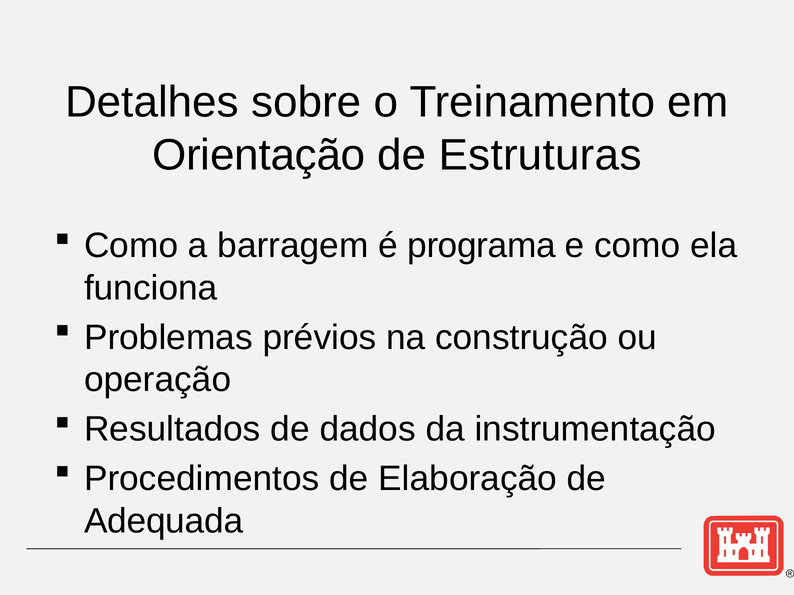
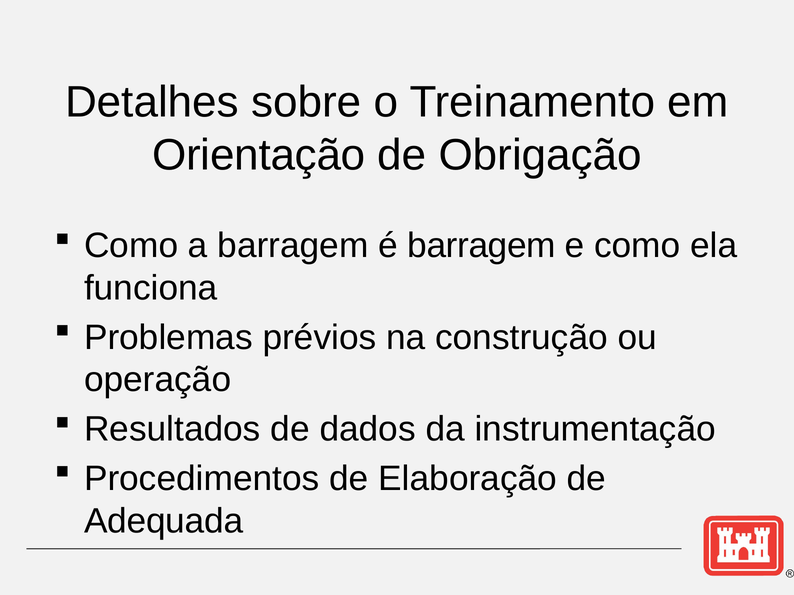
Estruturas: Estruturas -> Obrigação (540, 155)
é programa: programa -> barragem (482, 246)
